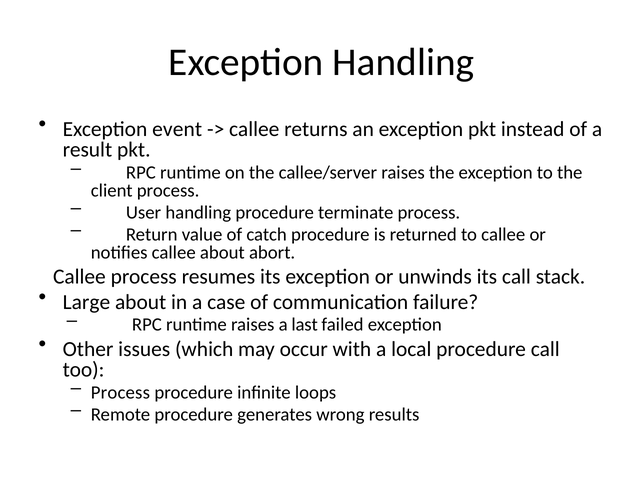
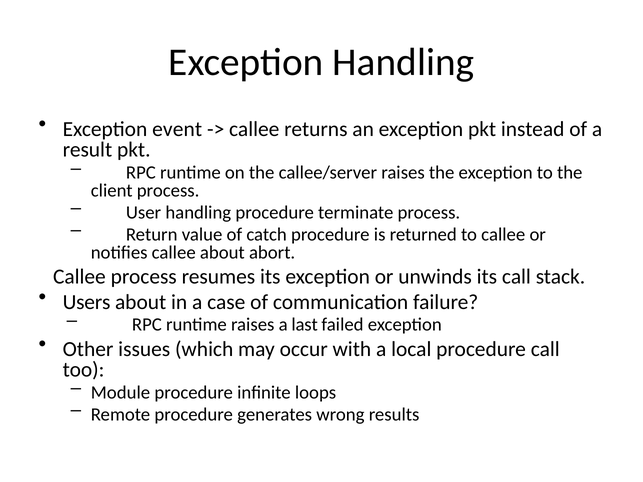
Large: Large -> Users (87, 302)
Process: Process -> Module (120, 393)
